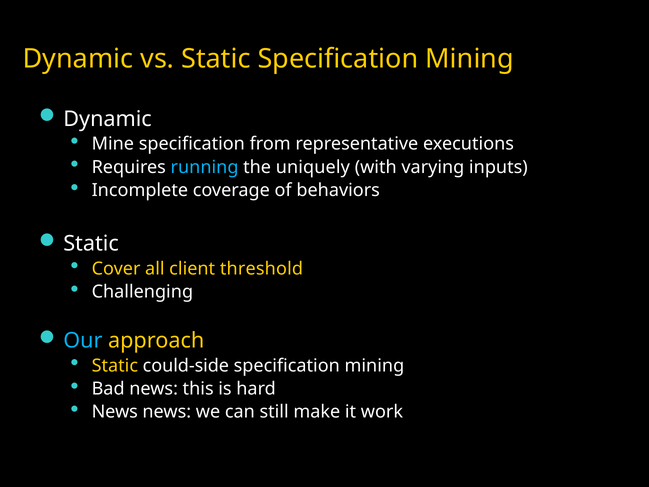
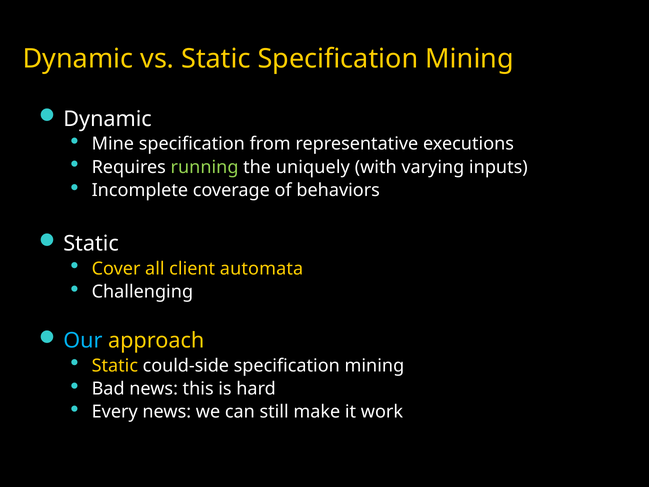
running colour: light blue -> light green (205, 167)
threshold: threshold -> automata (262, 269)
News: News -> Every (115, 412)
